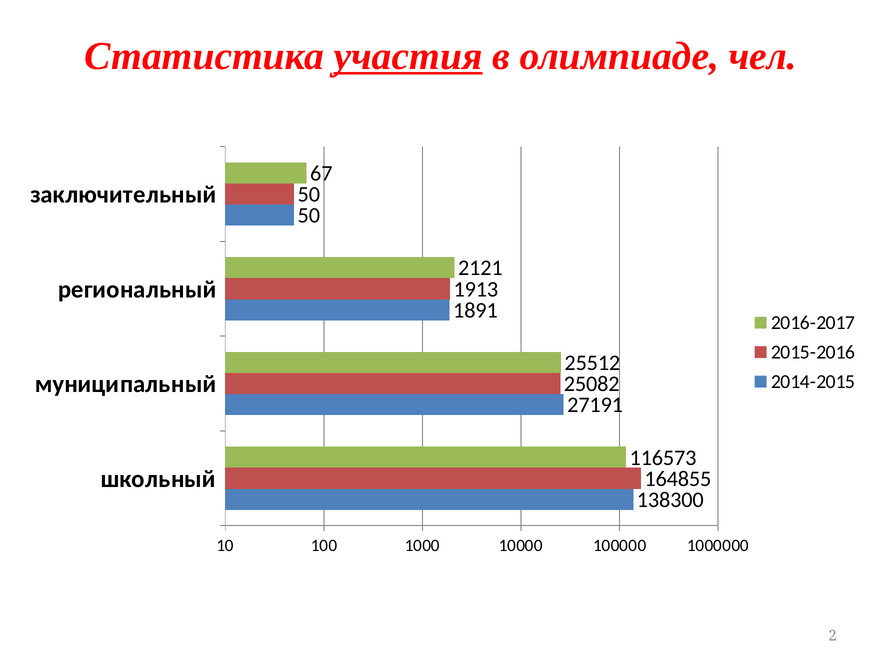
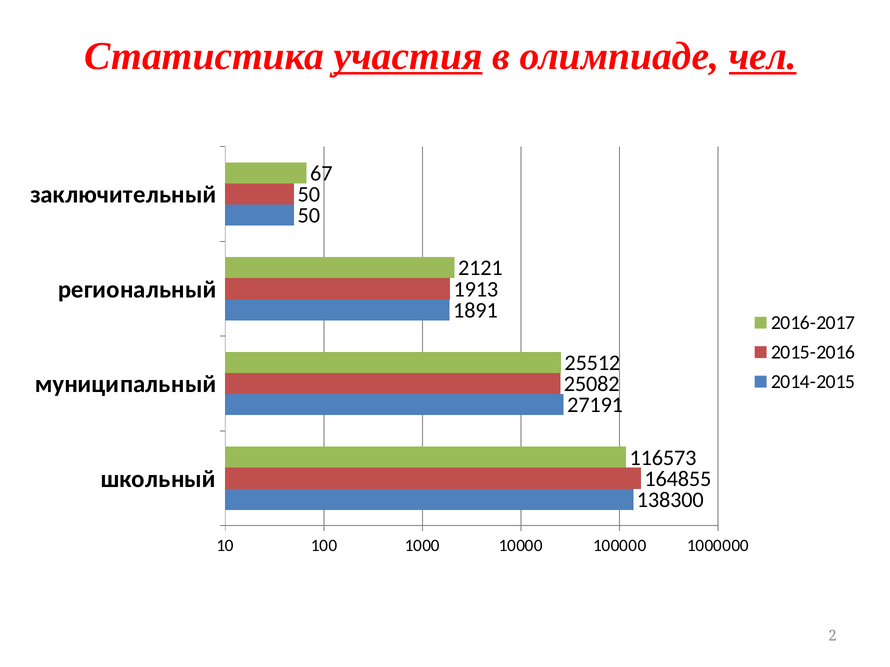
чел underline: none -> present (763, 56)
